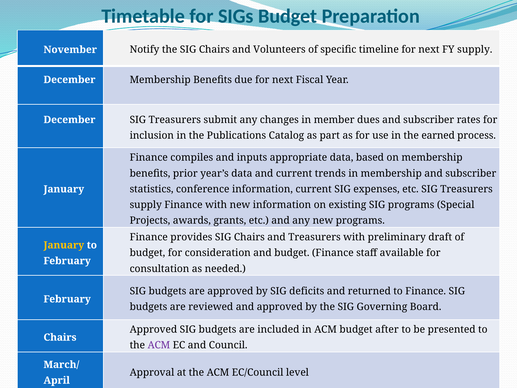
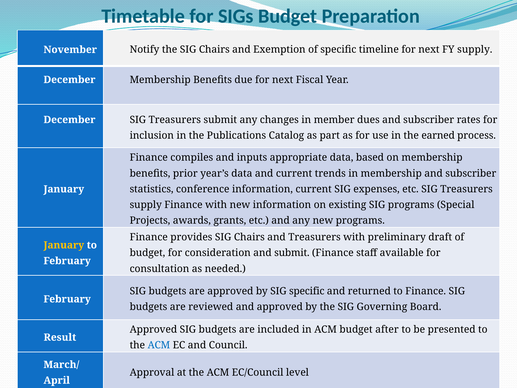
Volunteers: Volunteers -> Exemption (279, 50)
and budget: budget -> submit (292, 253)
SIG deficits: deficits -> specific (307, 291)
Chairs: Chairs -> Result (60, 337)
ACM colour: purple -> blue (159, 345)
